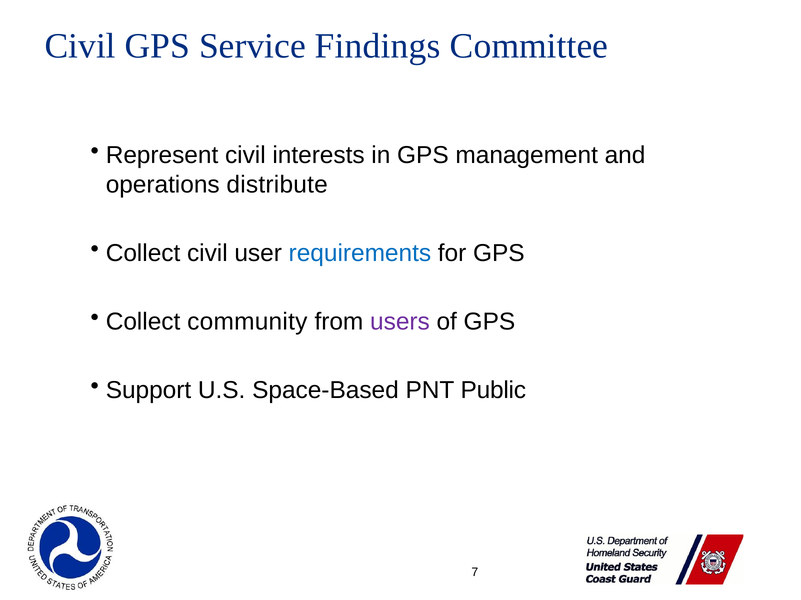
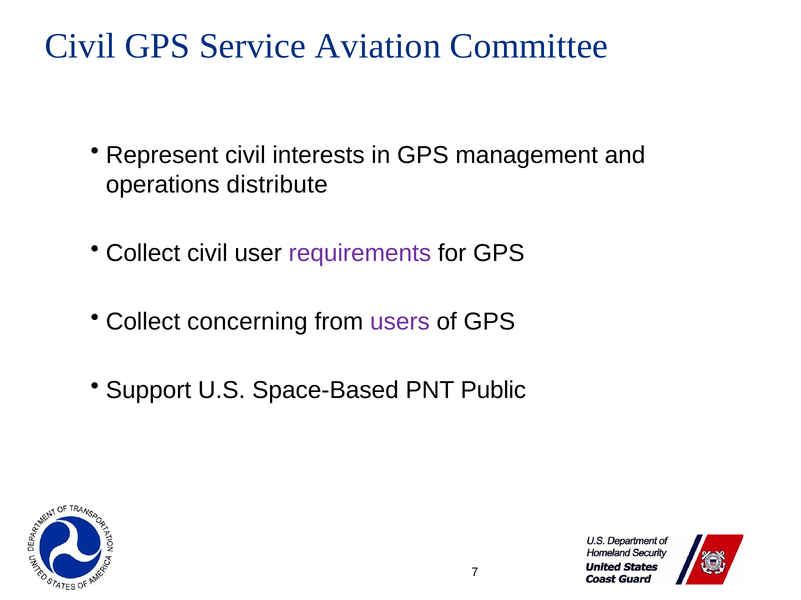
Findings: Findings -> Aviation (378, 46)
requirements colour: blue -> purple (360, 253)
community: community -> concerning (247, 322)
